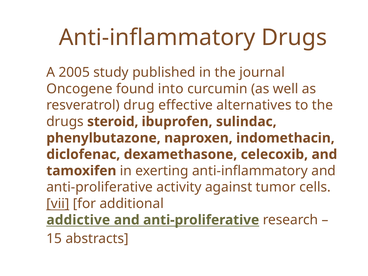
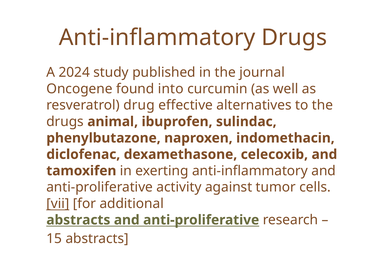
2005: 2005 -> 2024 (74, 72)
steroid: steroid -> animal (113, 122)
addictive: addictive -> abstracts (78, 220)
